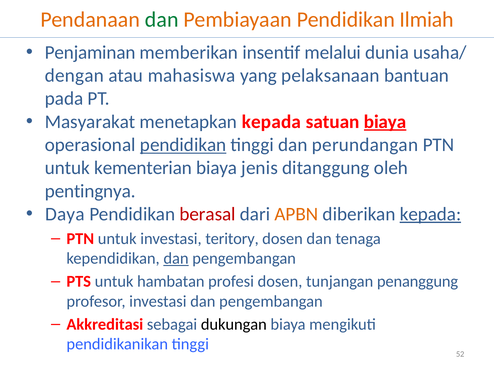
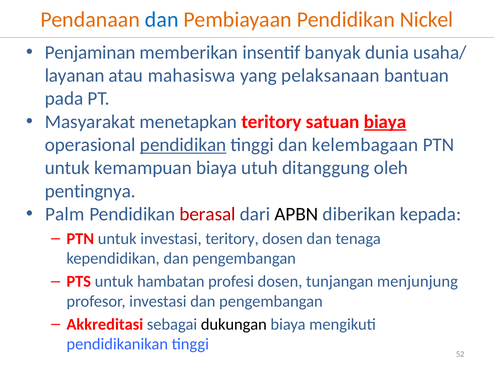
dan colour: green -> blue (162, 19)
Ilmiah: Ilmiah -> Nickel (427, 19)
melalui: melalui -> banyak (333, 52)
dengan: dengan -> layanan (75, 75)
menetapkan kepada: kepada -> teritory (272, 122)
perundangan: perundangan -> kelembagaan (365, 145)
kementerian: kementerian -> kemampuan (143, 168)
jenis: jenis -> utuh (260, 168)
Daya: Daya -> Palm (65, 214)
APBN colour: orange -> black (296, 214)
kepada underline: present -> none (430, 214)
dan underline: present -> none (176, 258)
penanggung: penanggung -> menjunjung (417, 281)
